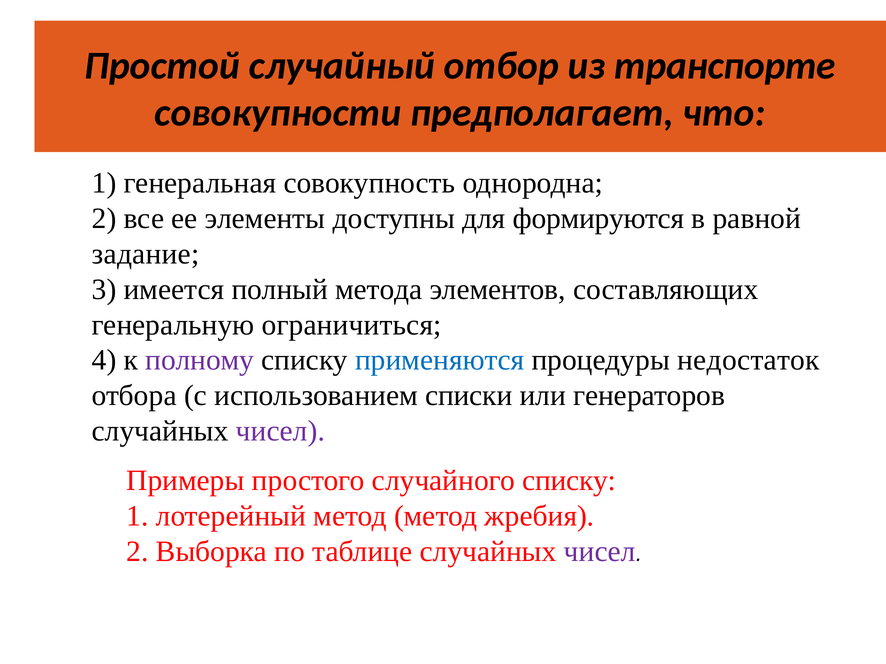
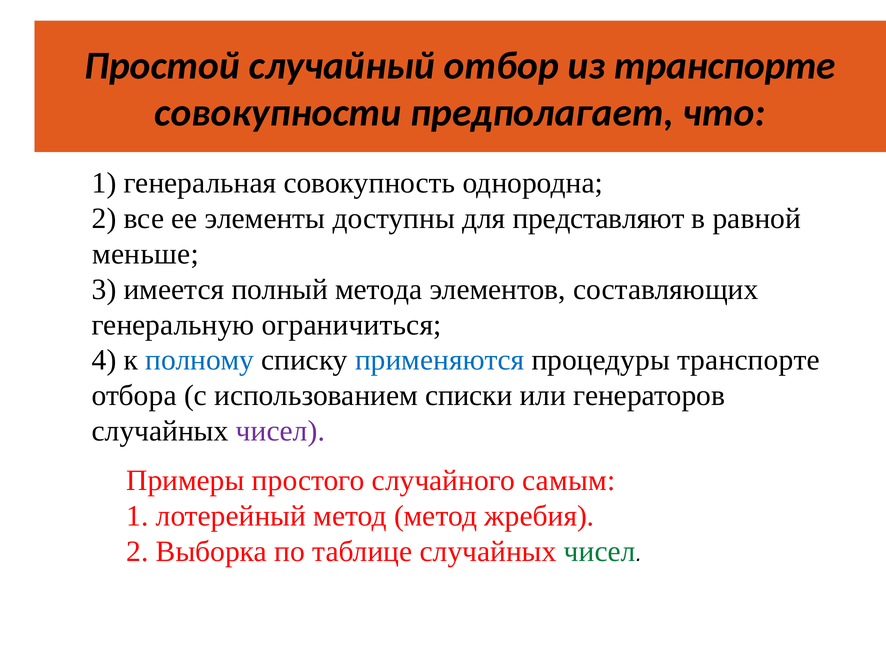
формируются: формируются -> представляют (599, 219)
задание: задание -> меньше (145, 254)
полному colour: purple -> blue (200, 361)
процедуры недостаток: недостаток -> транспорте (749, 361)
случайного списку: списку -> самым (569, 481)
чисел colour: purple -> green (600, 552)
